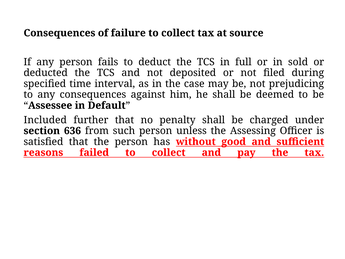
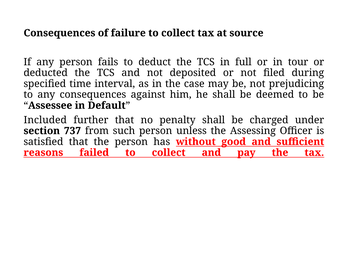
sold: sold -> tour (298, 62)
636: 636 -> 737 (72, 131)
